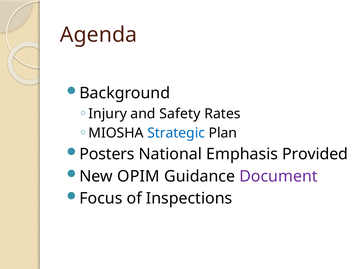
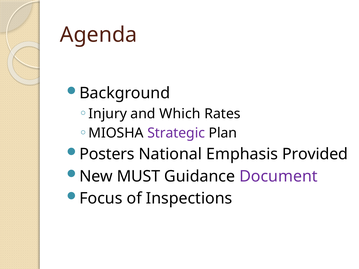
Safety: Safety -> Which (180, 114)
Strategic colour: blue -> purple (176, 133)
OPIM: OPIM -> MUST (139, 176)
